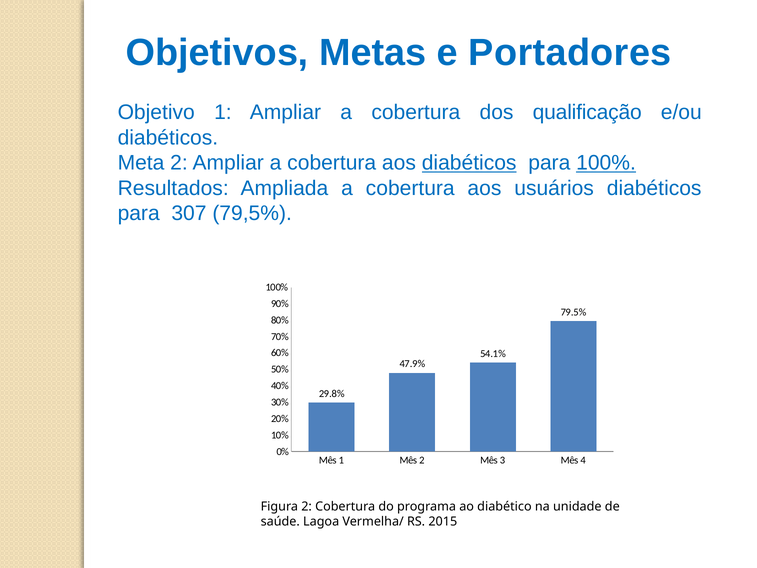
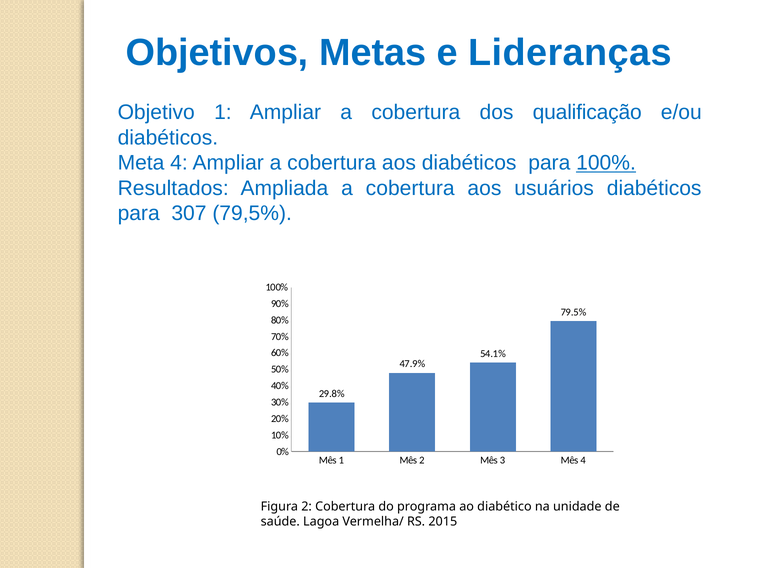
Portadores: Portadores -> Lideranças (570, 53)
Meta 2: 2 -> 4 (179, 163)
diabéticos underline: present -> none (469, 163)
